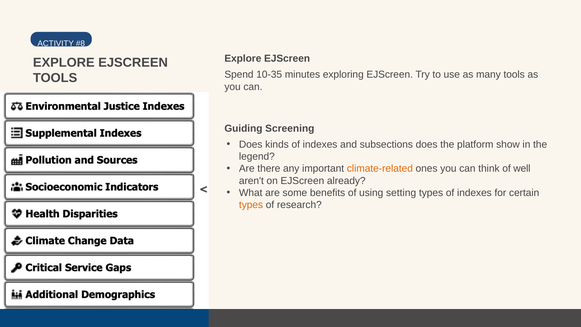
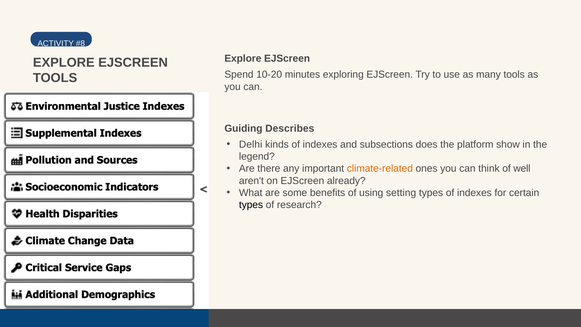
10-35: 10-35 -> 10-20 (269, 75)
Screening: Screening -> Describes (290, 128)
Does: Does -> Delhi (251, 144)
types colour: orange -> black (251, 205)
